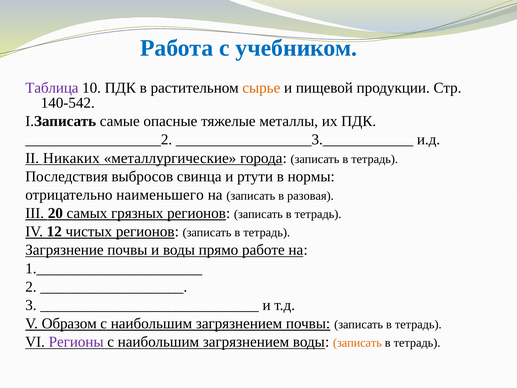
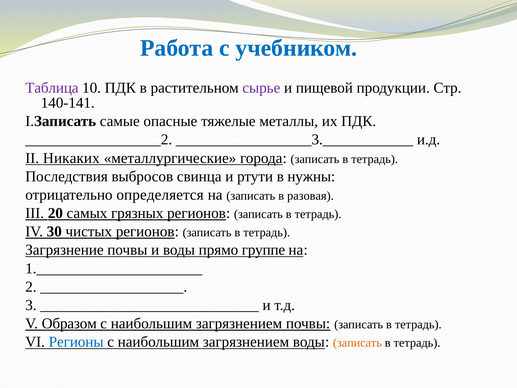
сырье colour: orange -> purple (261, 88)
140-542: 140-542 -> 140-141 (68, 103)
нормы: нормы -> нужны (311, 176)
наименьшего: наименьшего -> определяется (160, 195)
12: 12 -> 30 (54, 231)
работе: работе -> группе (263, 250)
Регионы colour: purple -> blue (76, 342)
